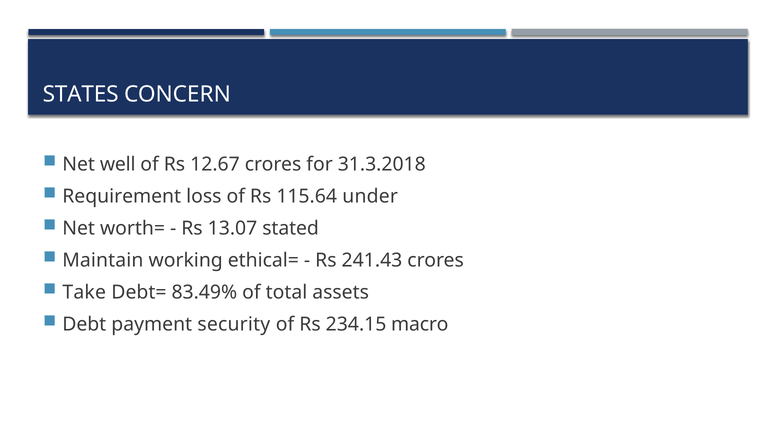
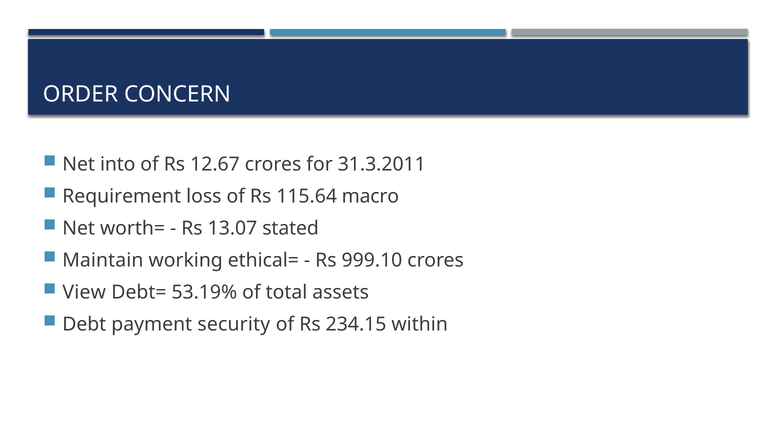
STATES: STATES -> ORDER (80, 94)
well: well -> into (118, 165)
31.3.2018: 31.3.2018 -> 31.3.2011 (382, 165)
under: under -> macro (370, 197)
241.43: 241.43 -> 999.10 (372, 261)
Take: Take -> View (84, 293)
83.49%: 83.49% -> 53.19% (204, 293)
macro: macro -> within (420, 325)
